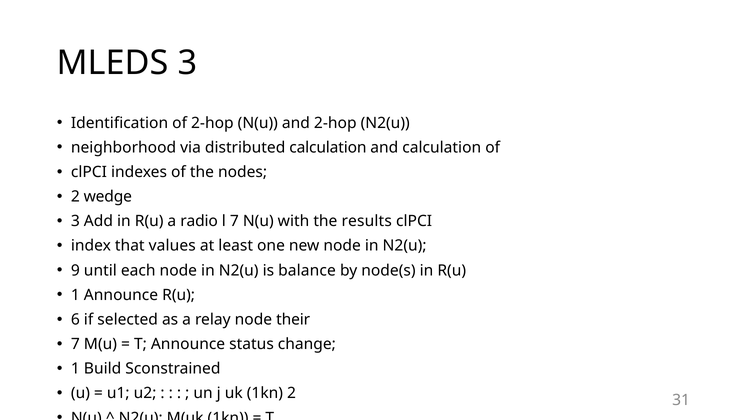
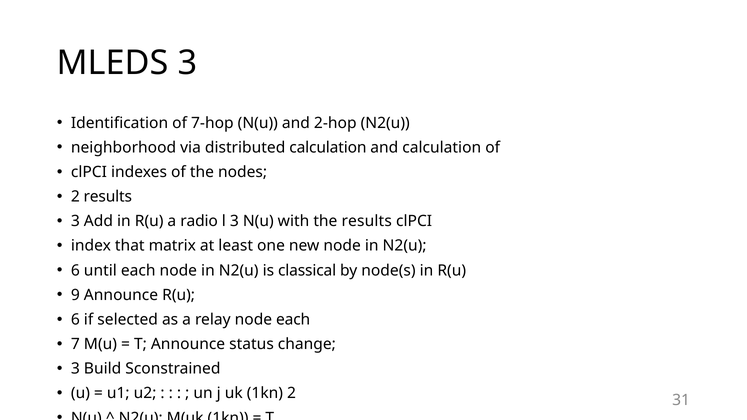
of 2-hop: 2-hop -> 7-hop (212, 123)
2 wedge: wedge -> results (108, 197)
l 7: 7 -> 3 (234, 221)
values: values -> matrix (172, 246)
9: 9 -> 6 (75, 271)
balance: balance -> classical (307, 271)
1: 1 -> 9 (75, 295)
node their: their -> each (293, 320)
1: 1 -> 3 (75, 369)
